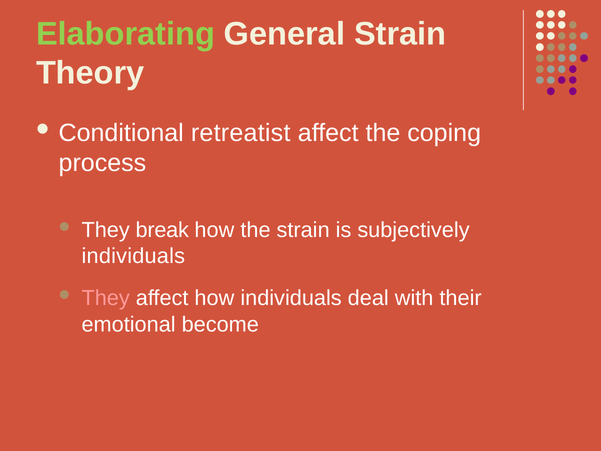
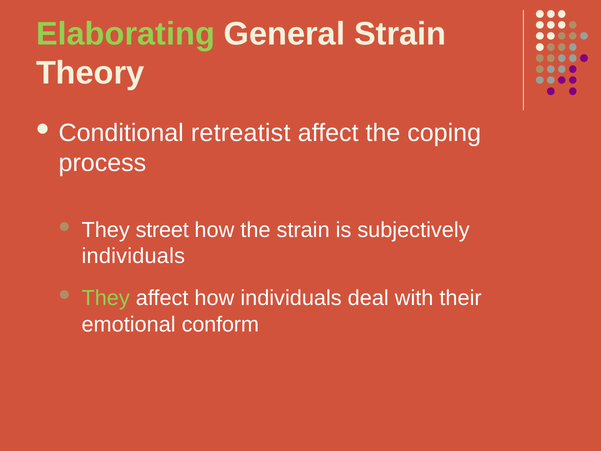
break: break -> street (162, 230)
They colour: pink -> light green (106, 298)
become: become -> conform (220, 324)
